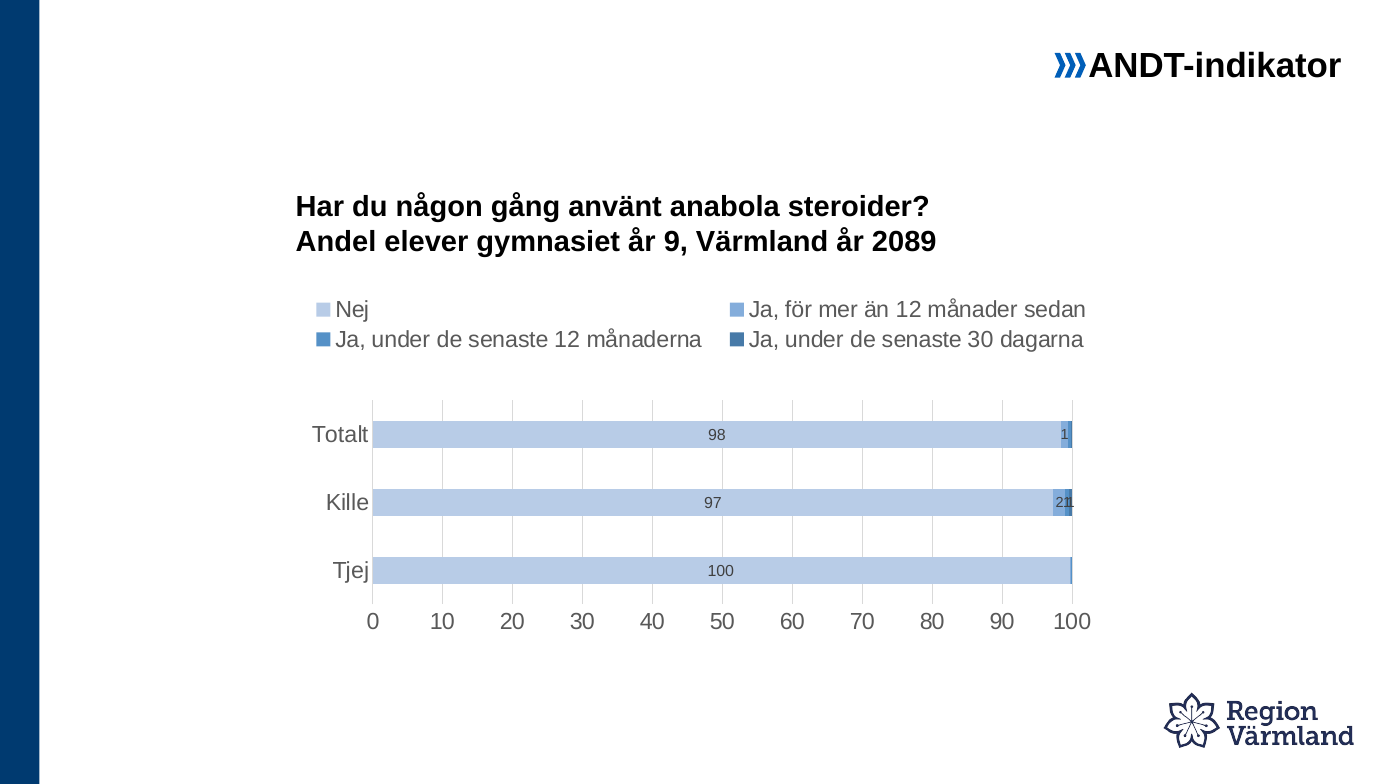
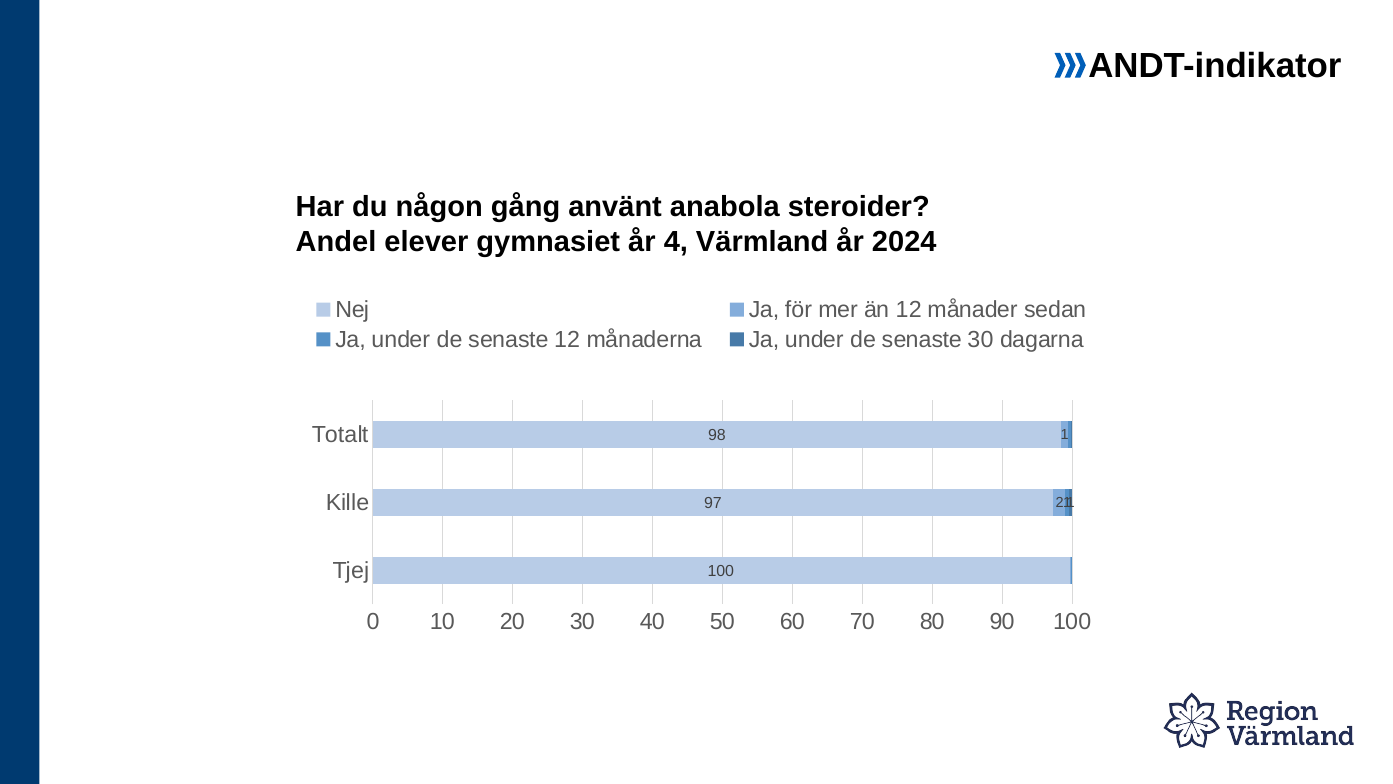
9: 9 -> 4 (676, 242)
2089: 2089 -> 2024 (904, 242)
